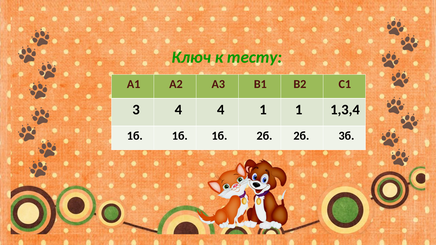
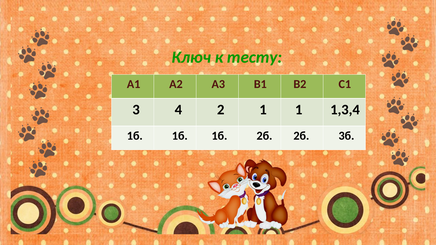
4 4: 4 -> 2 (221, 110)
